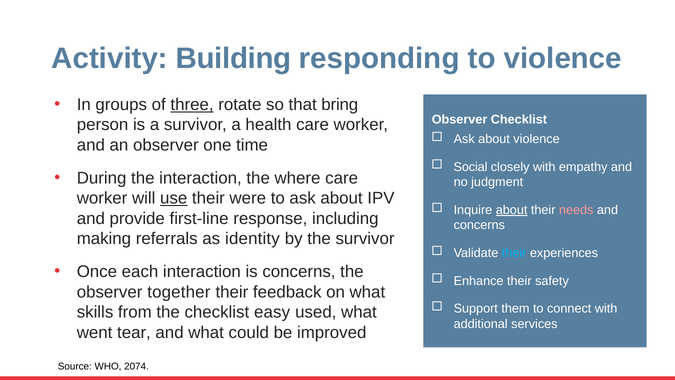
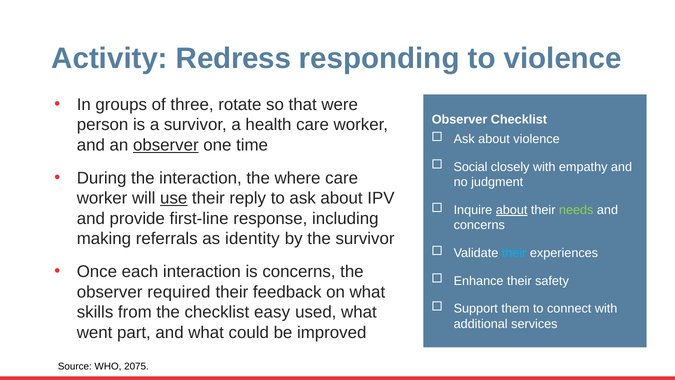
Building: Building -> Redress (234, 58)
three underline: present -> none (192, 104)
bring: bring -> were (340, 104)
observer underline: none -> present (166, 145)
were: were -> reply (248, 198)
needs colour: pink -> light green (576, 210)
together: together -> required (179, 292)
tear: tear -> part (134, 332)
2074: 2074 -> 2075 (136, 366)
